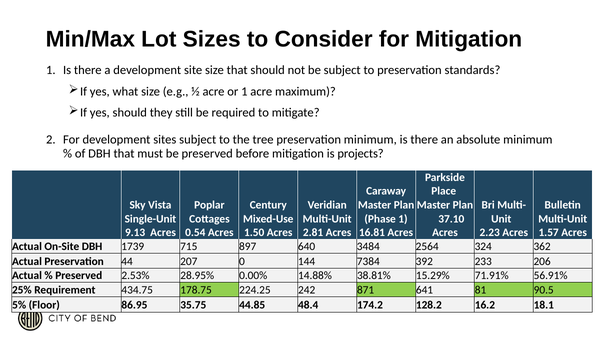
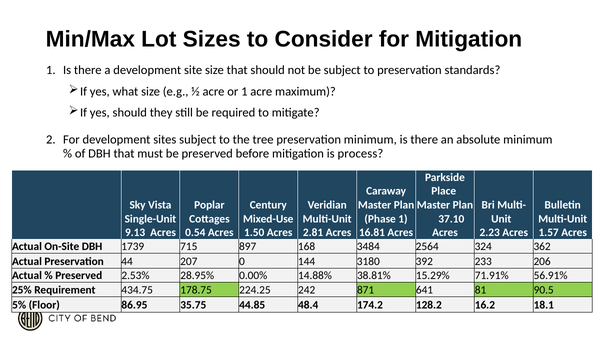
projects: projects -> process (360, 153)
640: 640 -> 168 (307, 246)
7384: 7384 -> 3180 (368, 261)
